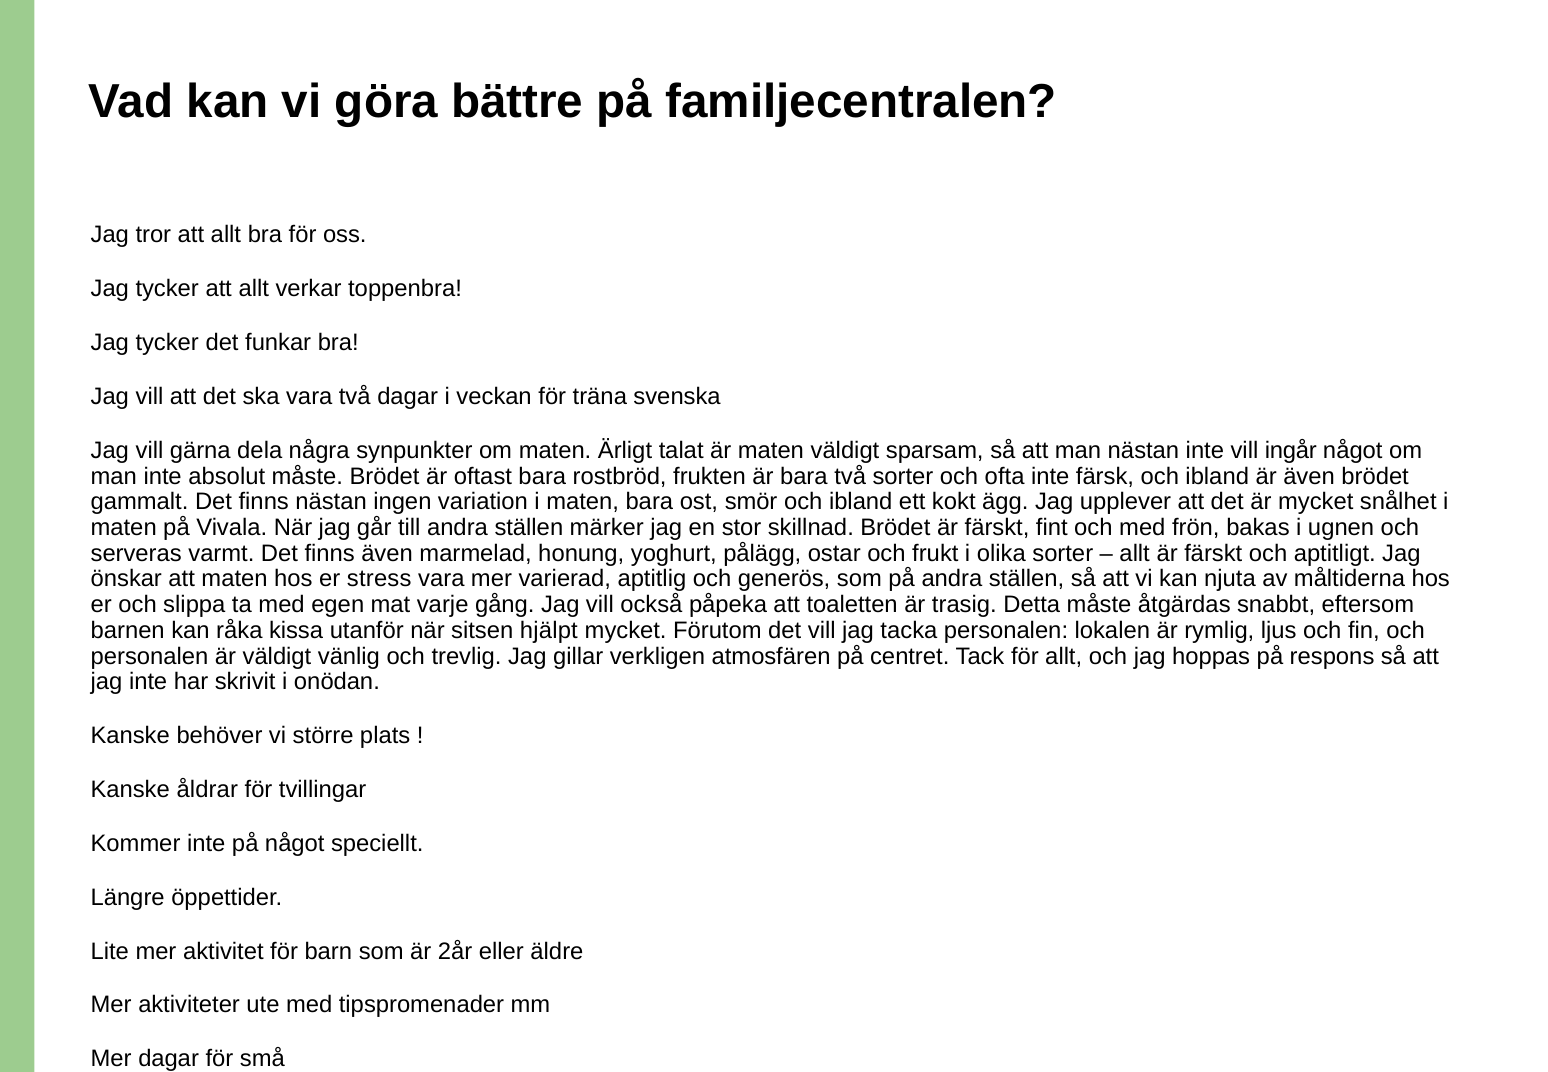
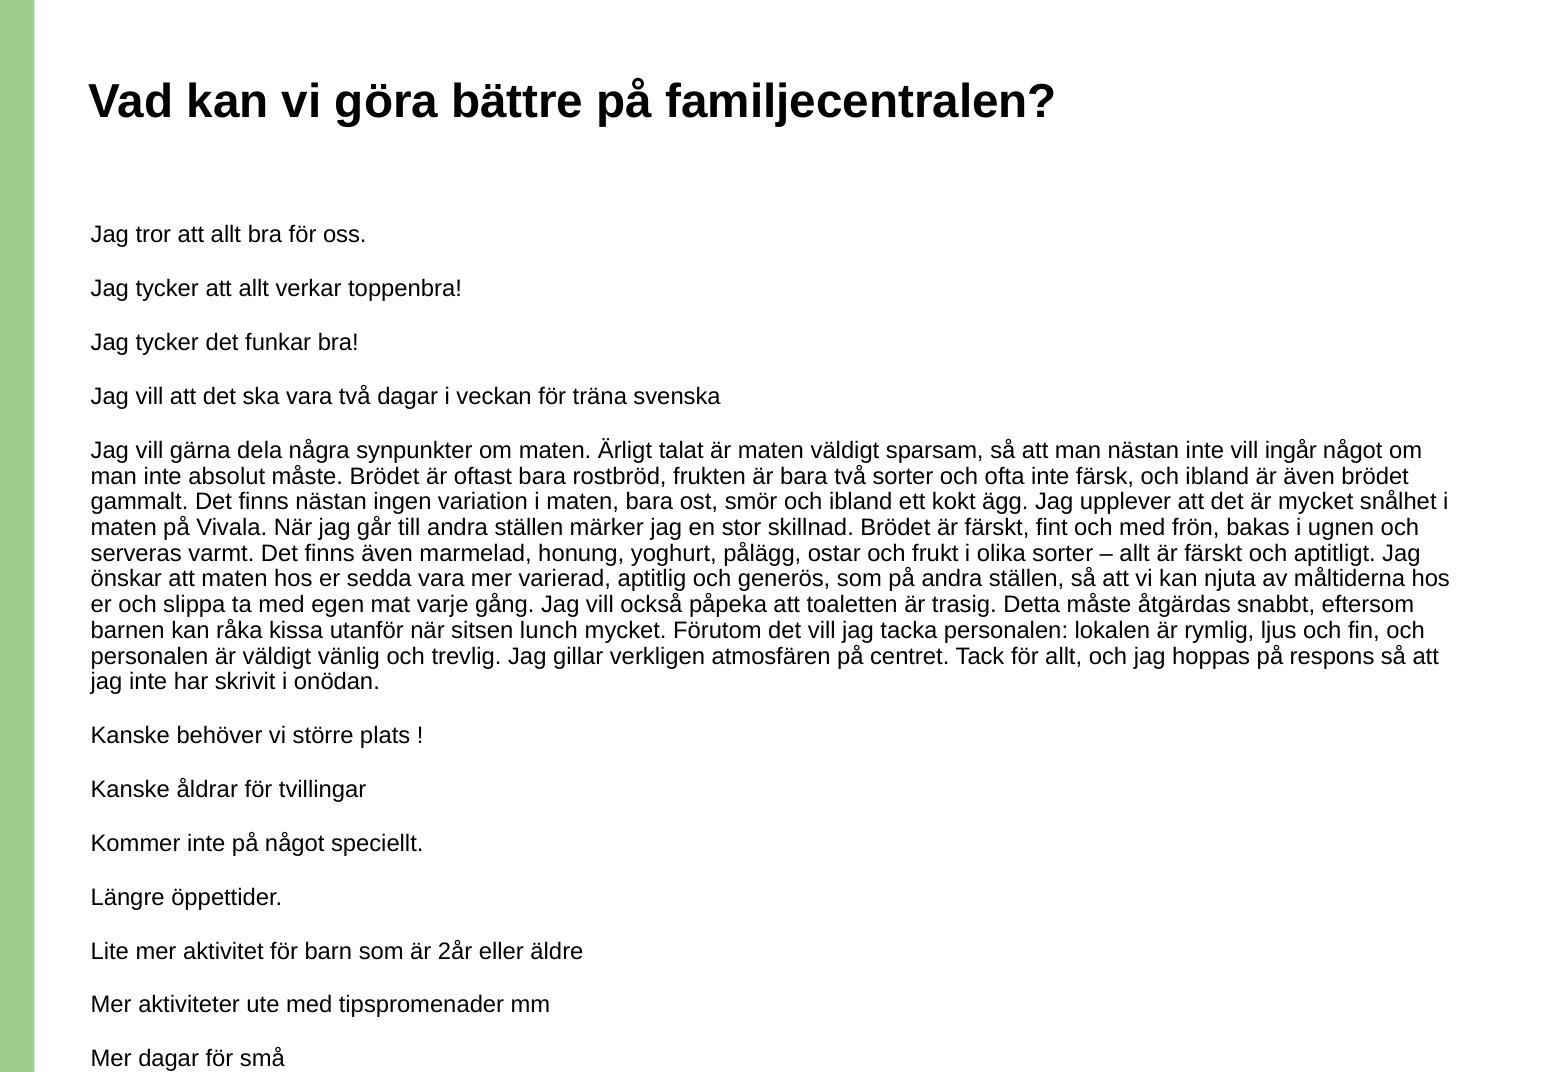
stress: stress -> sedda (379, 579)
hjälpt: hjälpt -> lunch (549, 630)
